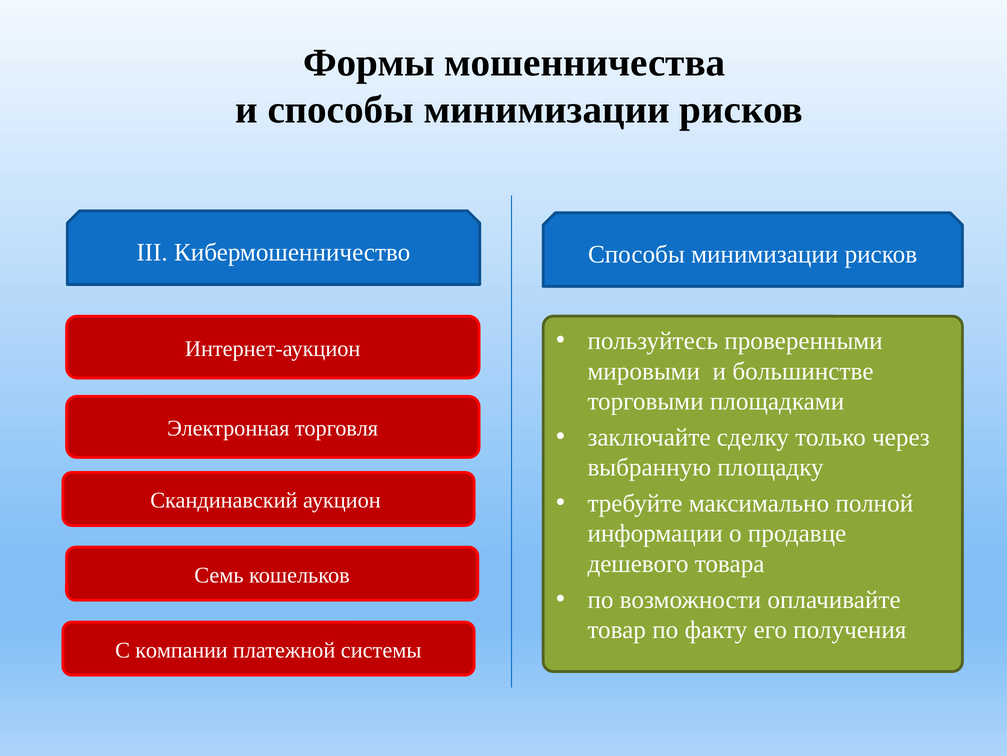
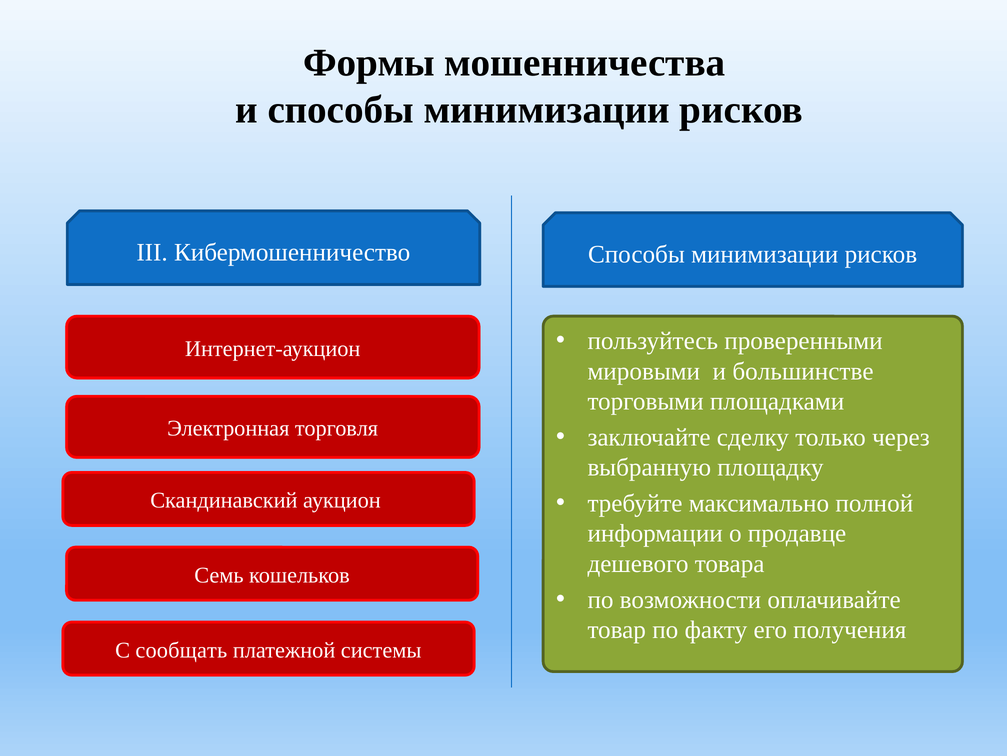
компании: компании -> сообщать (181, 650)
